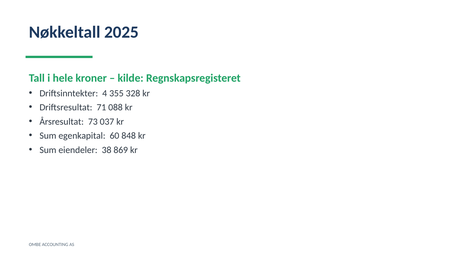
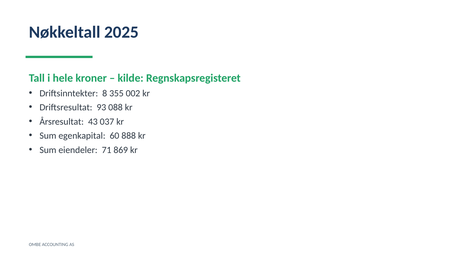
4: 4 -> 8 (105, 93)
328: 328 -> 002 (133, 93)
71: 71 -> 93 (101, 108)
73: 73 -> 43 (93, 122)
848: 848 -> 888 (129, 136)
38: 38 -> 71 (107, 150)
